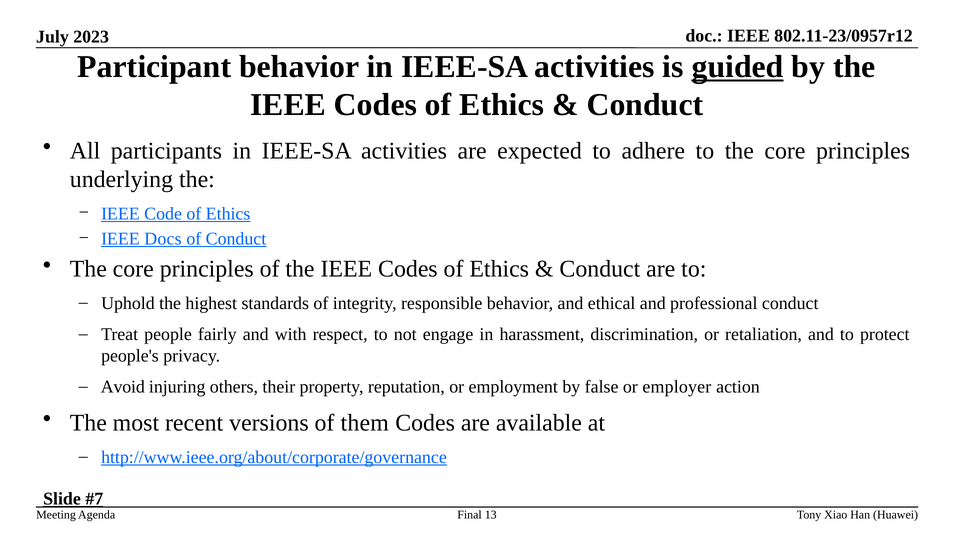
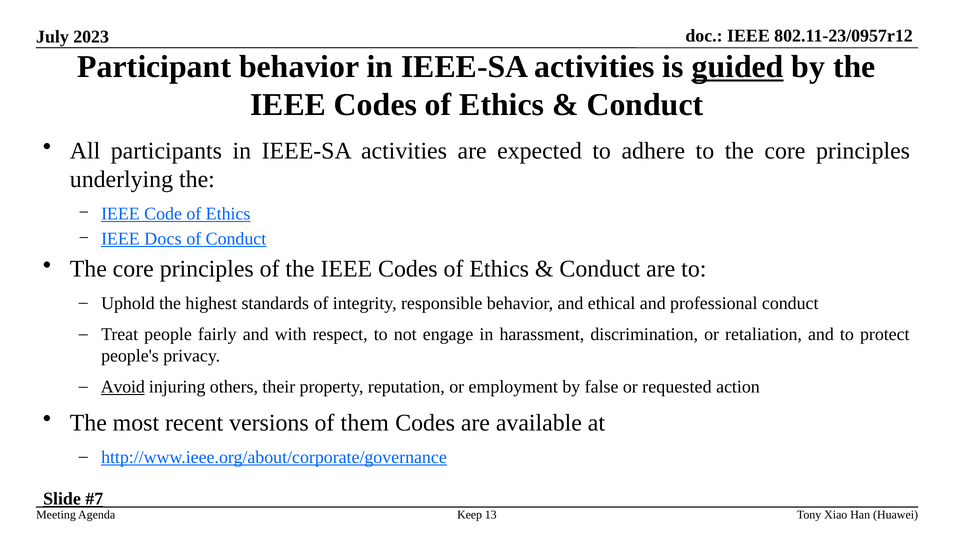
Avoid underline: none -> present (123, 386)
employer: employer -> requested (677, 386)
Final: Final -> Keep (470, 515)
